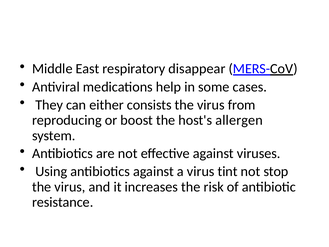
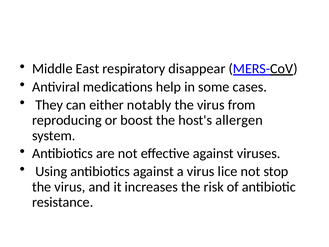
consists: consists -> notably (149, 105)
tint: tint -> lice (228, 171)
